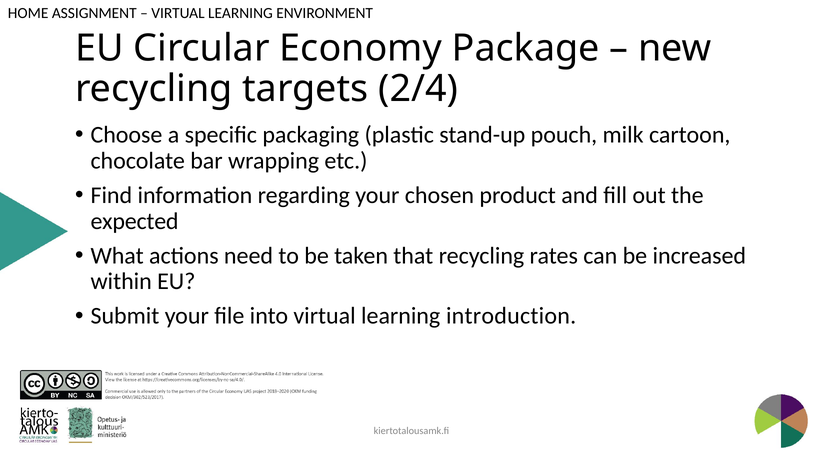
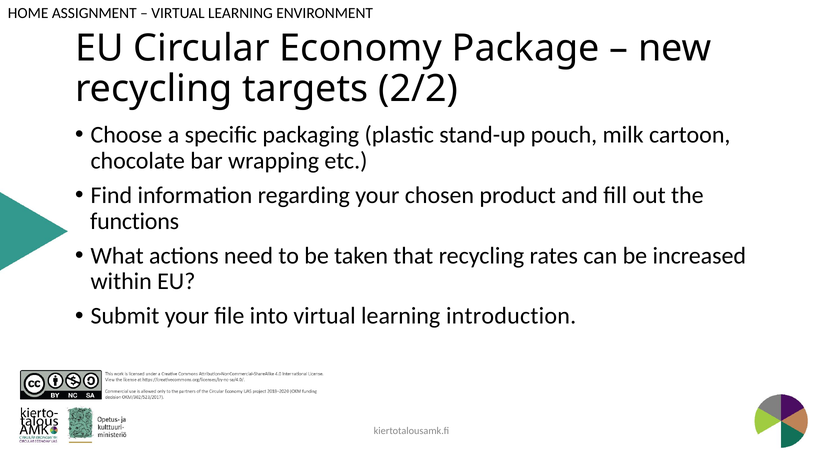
2/4: 2/4 -> 2/2 (418, 89)
expected: expected -> functions (135, 221)
